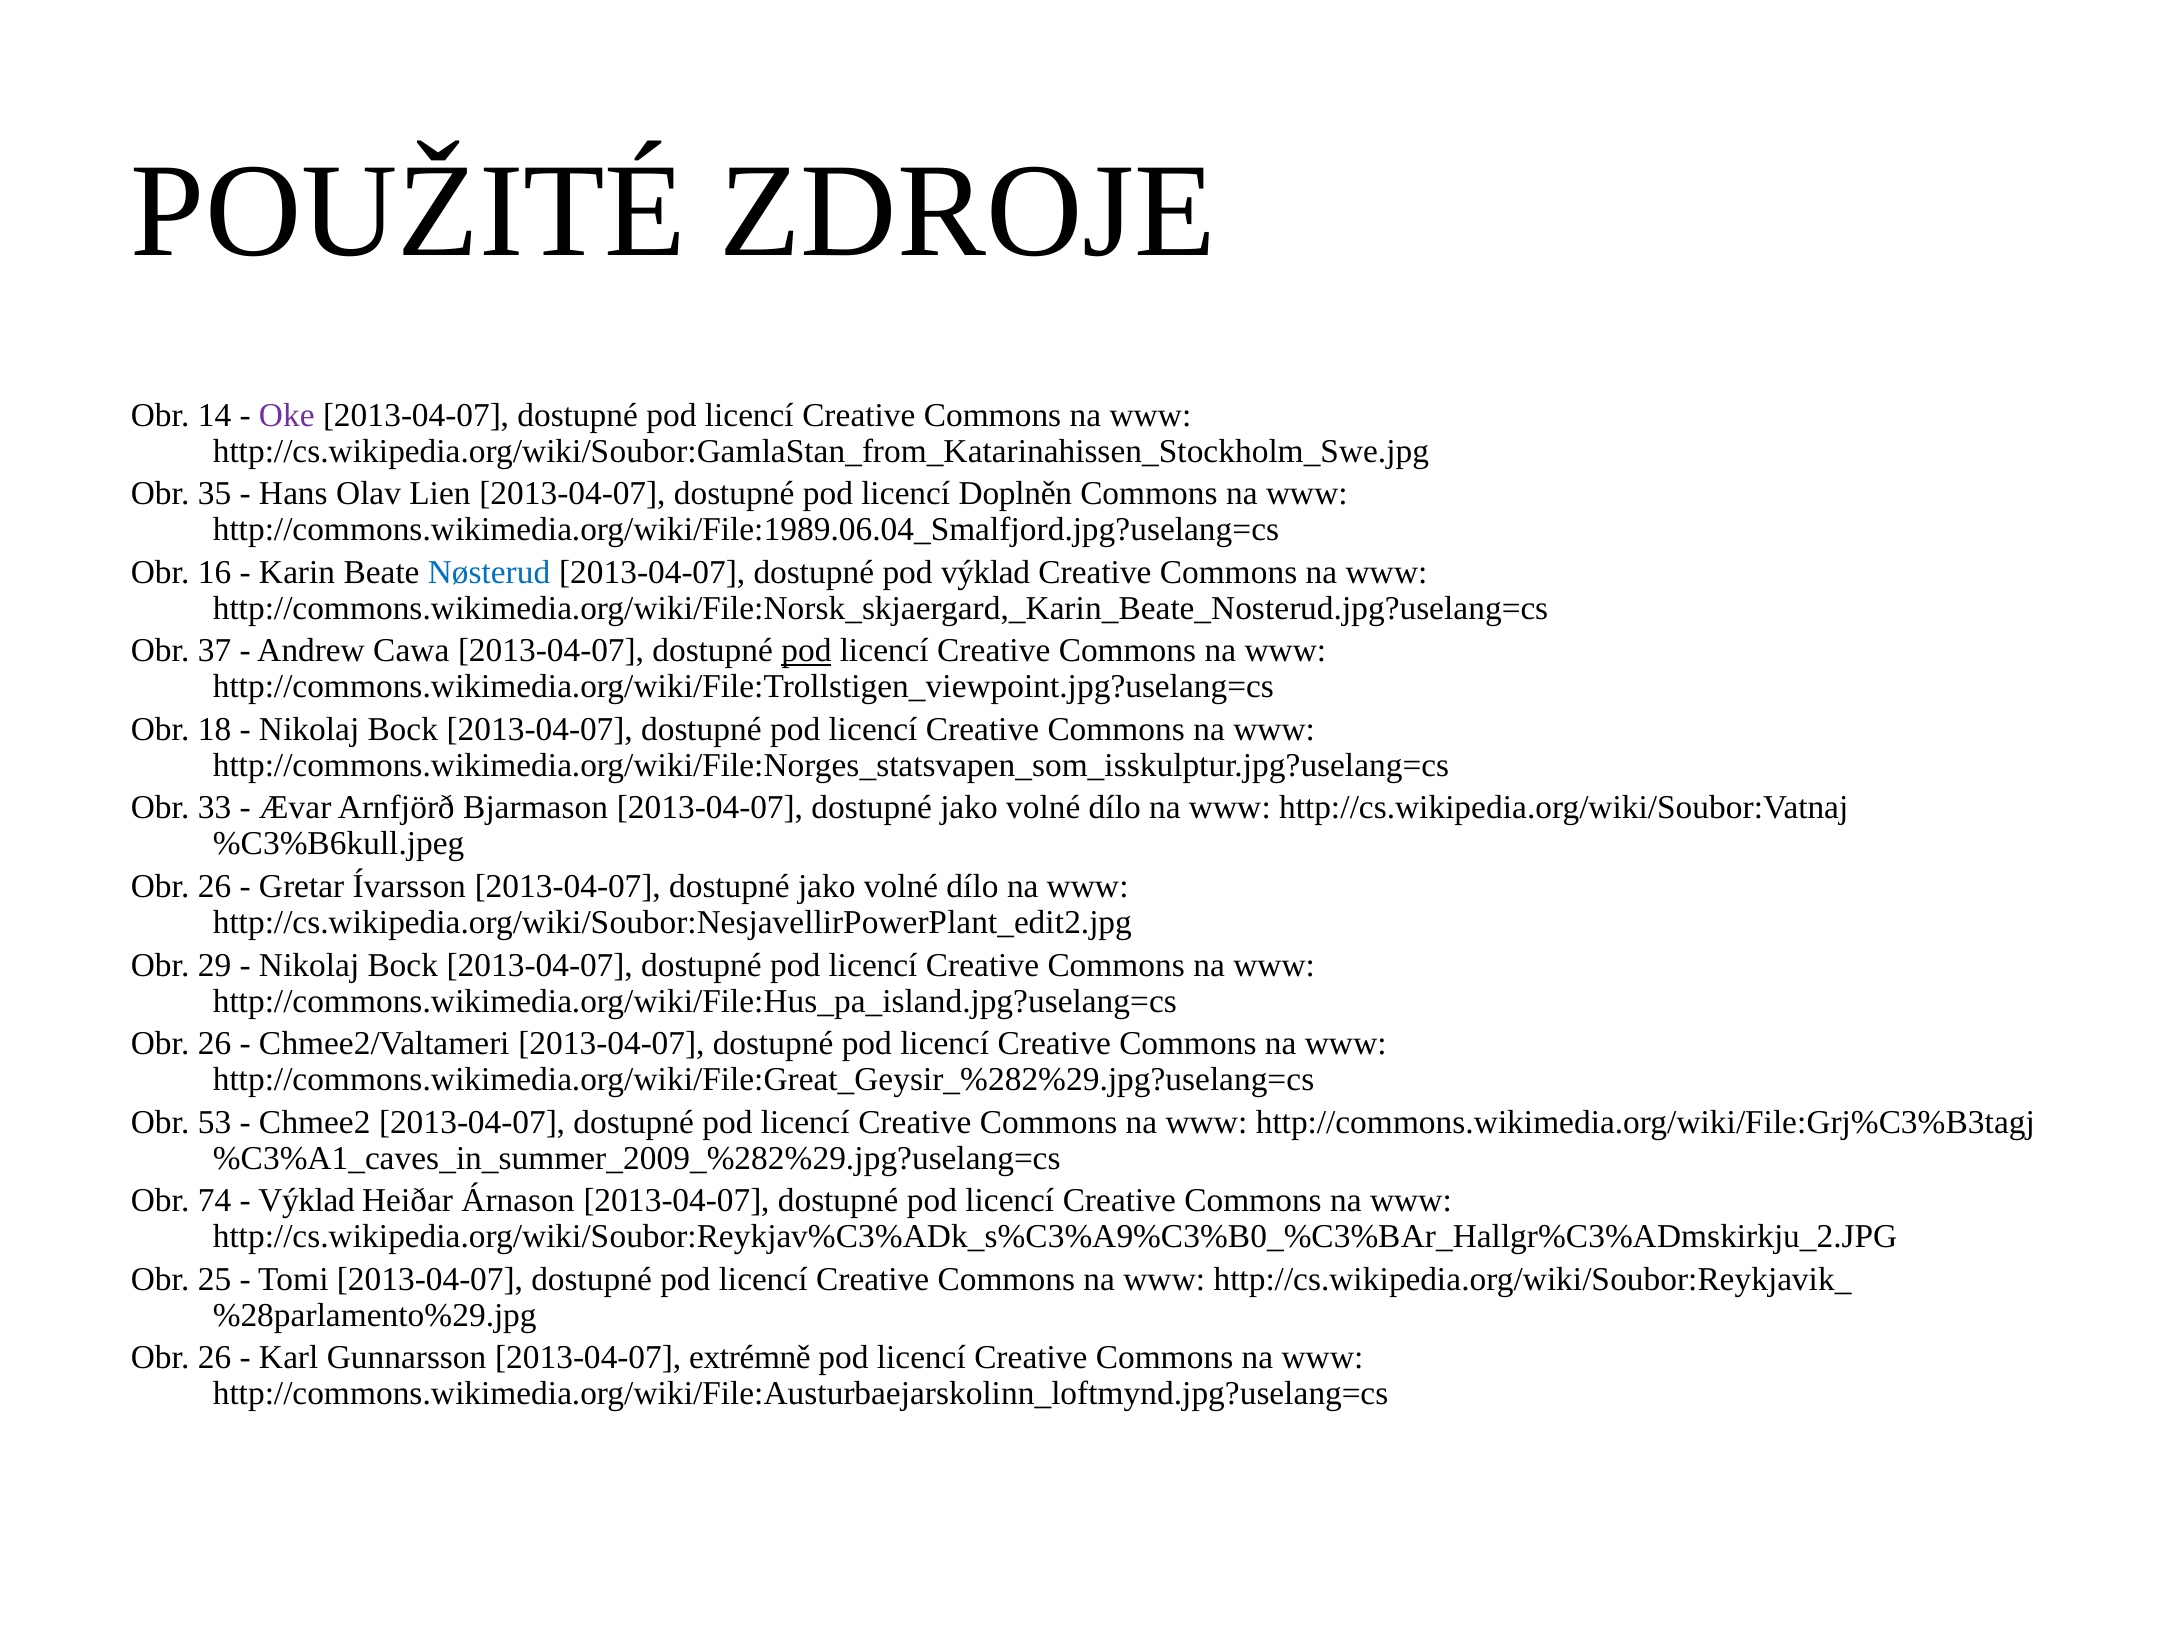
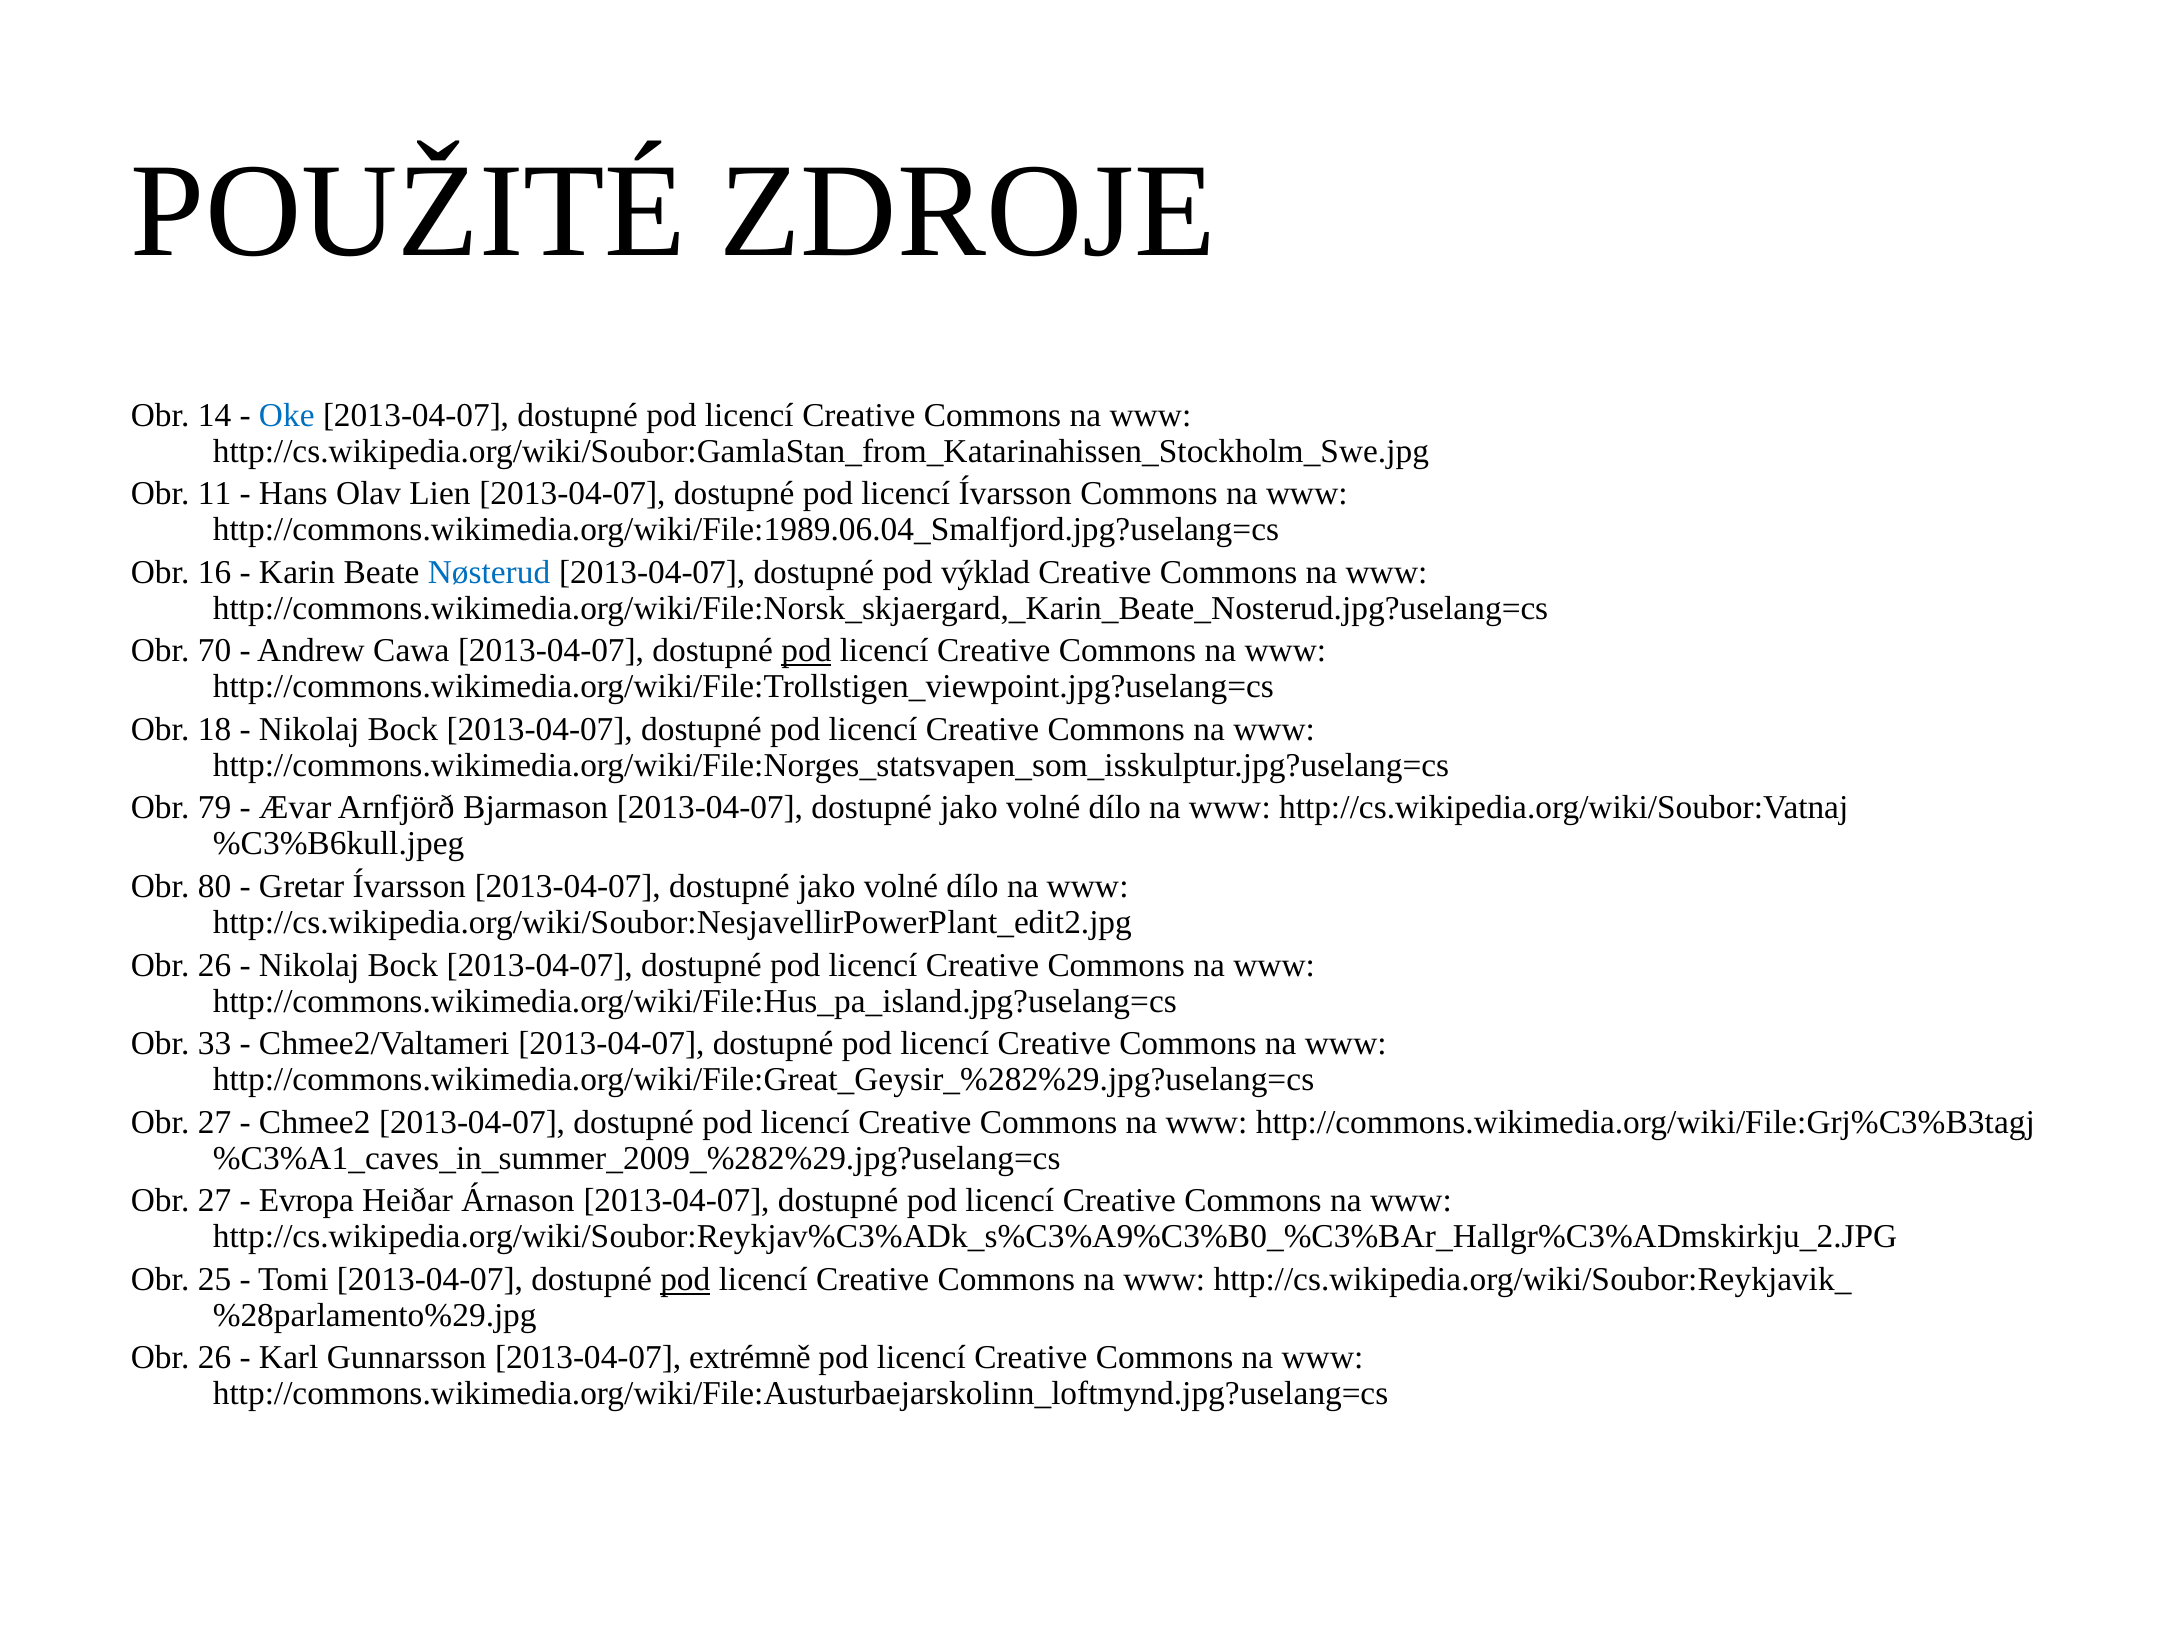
Oke colour: purple -> blue (287, 415)
35: 35 -> 11 (215, 494)
licencí Doplněn: Doplněn -> Ívarsson (1015, 494)
37: 37 -> 70 (215, 651)
33: 33 -> 79 (215, 808)
26: 26 -> 80 (215, 887)
29: 29 -> 26 (215, 965)
26: 26 -> 33 (215, 1044)
53: 53 -> 27 (215, 1122)
74: 74 -> 27 (215, 1201)
Výklad: Výklad -> Evropa (306, 1201)
pod underline: none -> present (685, 1279)
